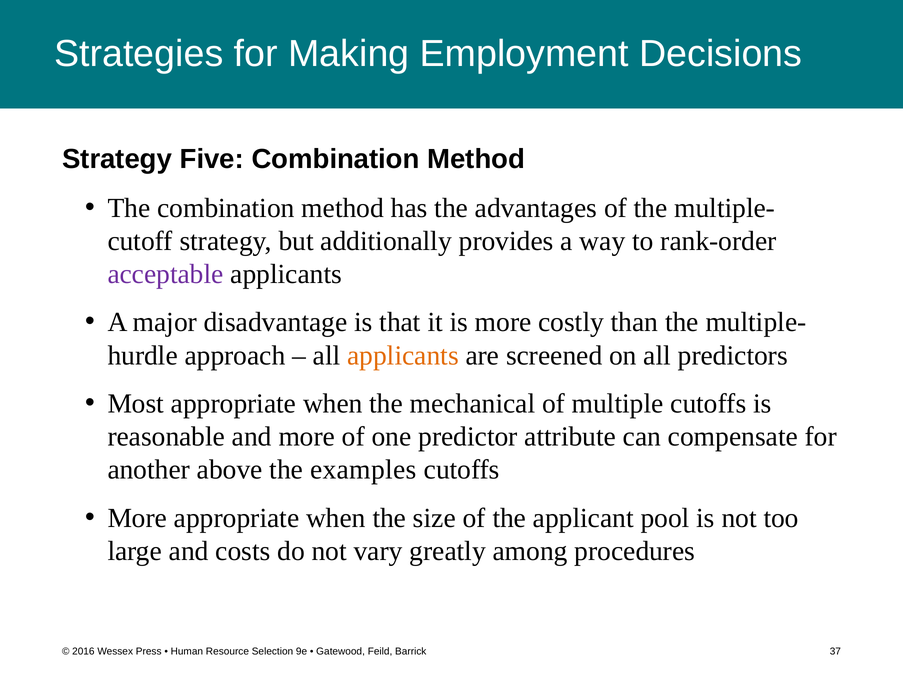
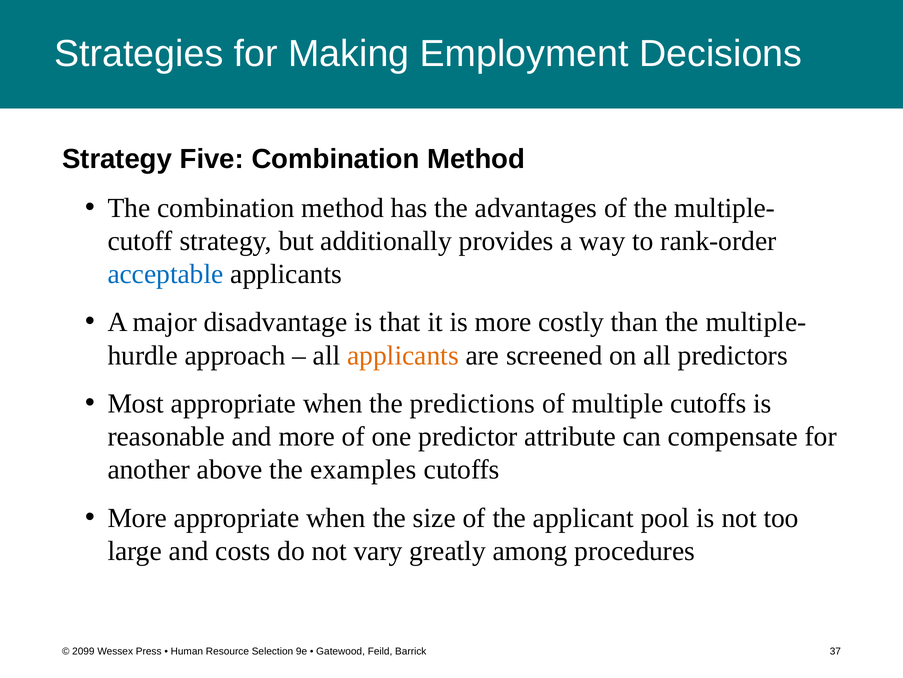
acceptable colour: purple -> blue (166, 274)
mechanical: mechanical -> predictions (472, 403)
2016: 2016 -> 2099 (83, 651)
